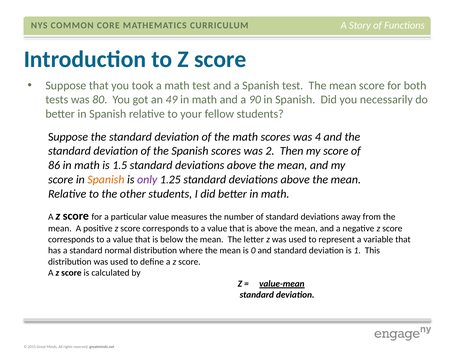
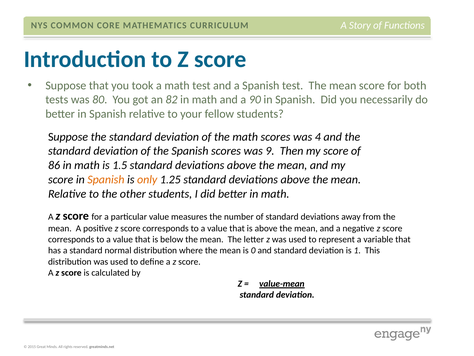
49: 49 -> 82 (172, 100)
2: 2 -> 9 (270, 151)
only colour: purple -> orange (147, 179)
